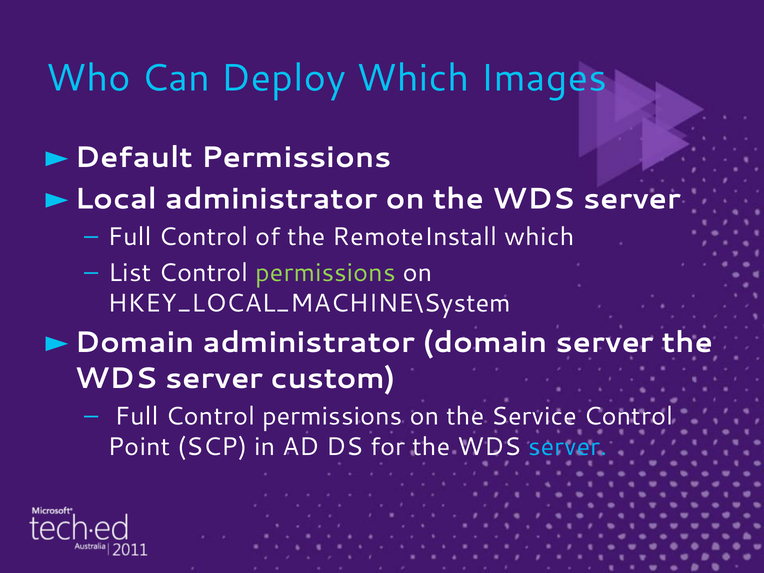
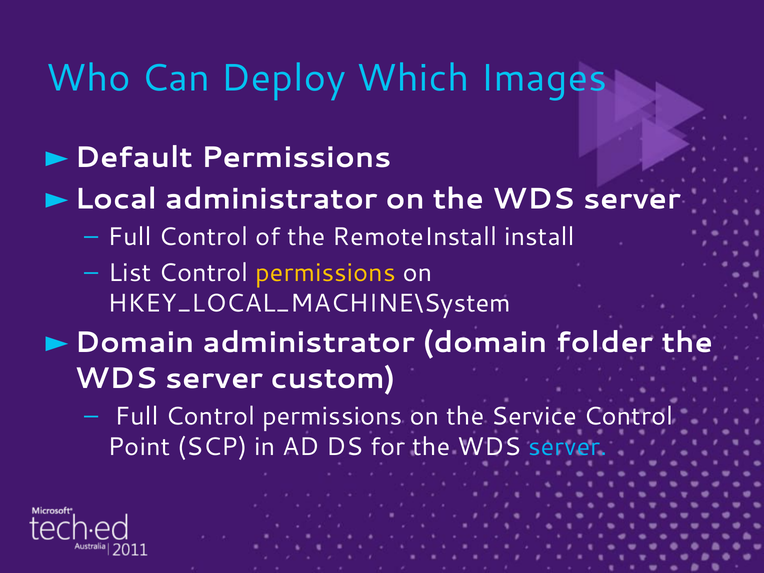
RemoteInstall which: which -> install (539, 237)
permissions colour: light green -> yellow (325, 273)
domain server: server -> folder (605, 343)
